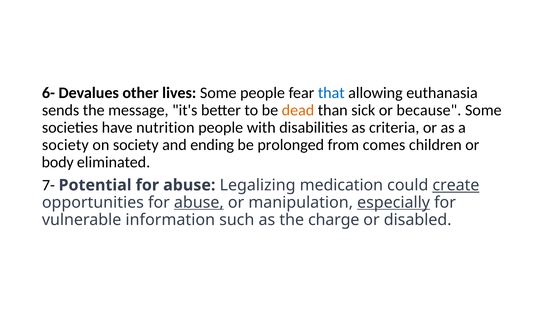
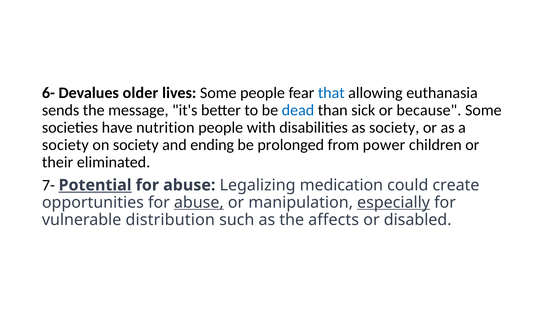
other: other -> older (140, 93)
dead colour: orange -> blue (298, 110)
as criteria: criteria -> society (394, 128)
comes: comes -> power (384, 145)
body: body -> their (58, 162)
Potential underline: none -> present (95, 185)
create underline: present -> none (456, 185)
information: information -> distribution (170, 220)
charge: charge -> affects (334, 220)
